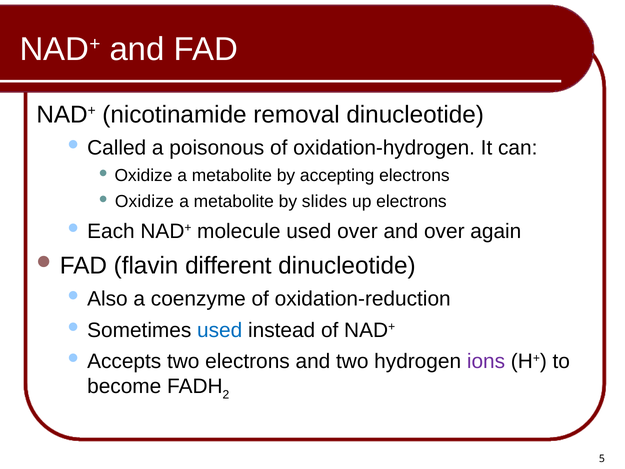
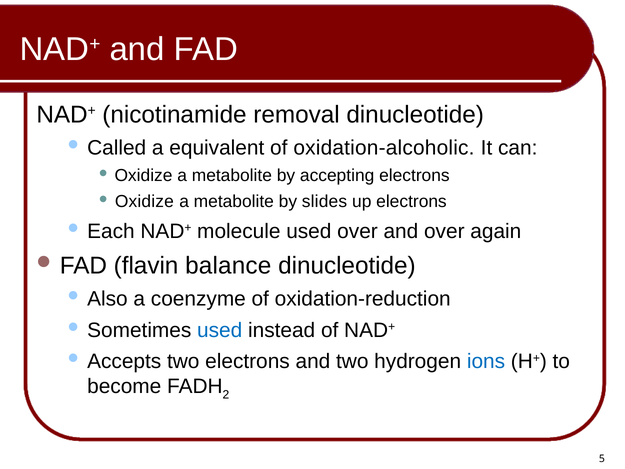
poisonous: poisonous -> equivalent (217, 148)
oxidation-hydrogen: oxidation-hydrogen -> oxidation-alcoholic (384, 148)
different: different -> balance (228, 266)
ions colour: purple -> blue (486, 361)
